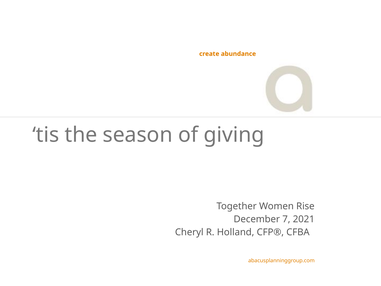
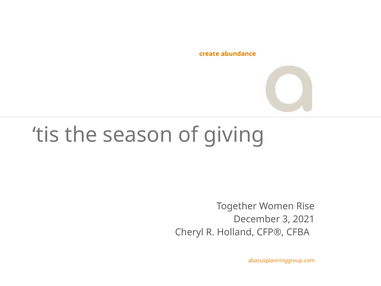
7: 7 -> 3 (286, 219)
